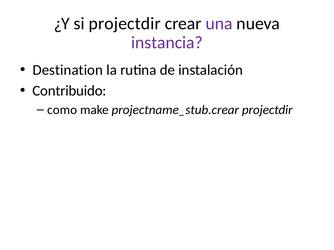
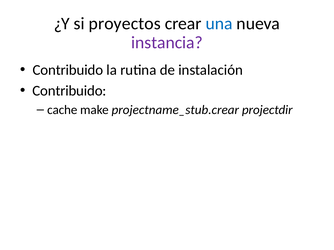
si projectdir: projectdir -> proyectos (125, 24)
una colour: purple -> blue (219, 24)
Destination: Destination -> Contribuido (68, 70)
como: como -> cache (62, 110)
